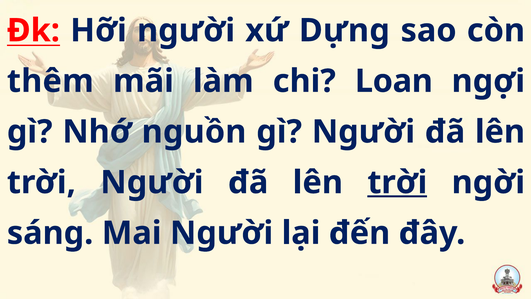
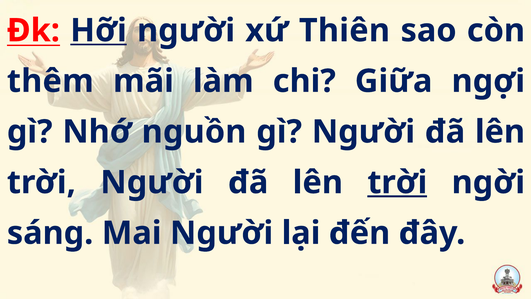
Hỡi underline: none -> present (99, 31)
Dựng: Dựng -> Thiên (344, 31)
Loan: Loan -> Giữa (394, 81)
